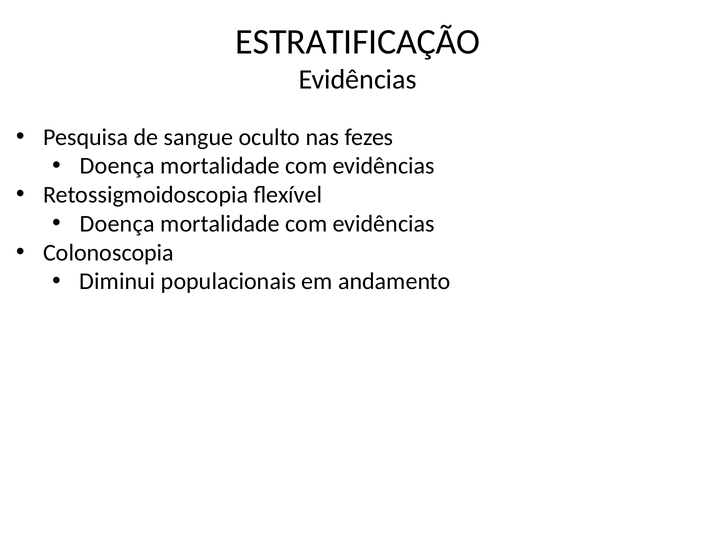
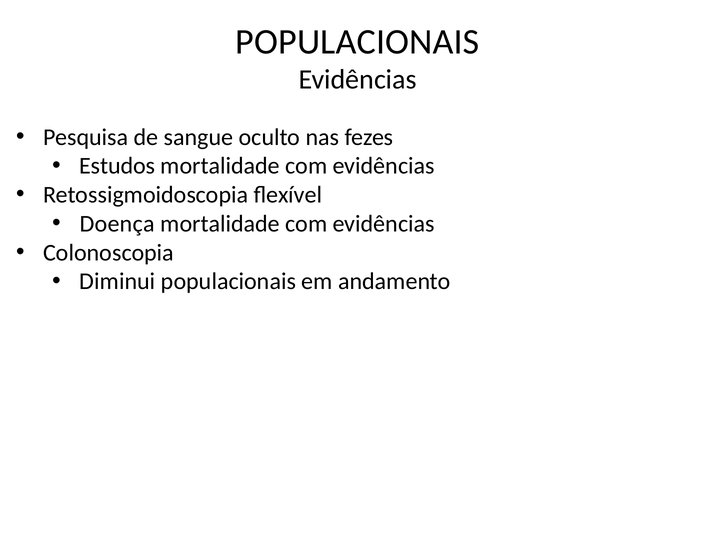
ESTRATIFICAÇÃO: ESTRATIFICAÇÃO -> POPULACIONAIS (357, 42)
Doença: Doença -> Estudos (117, 166)
